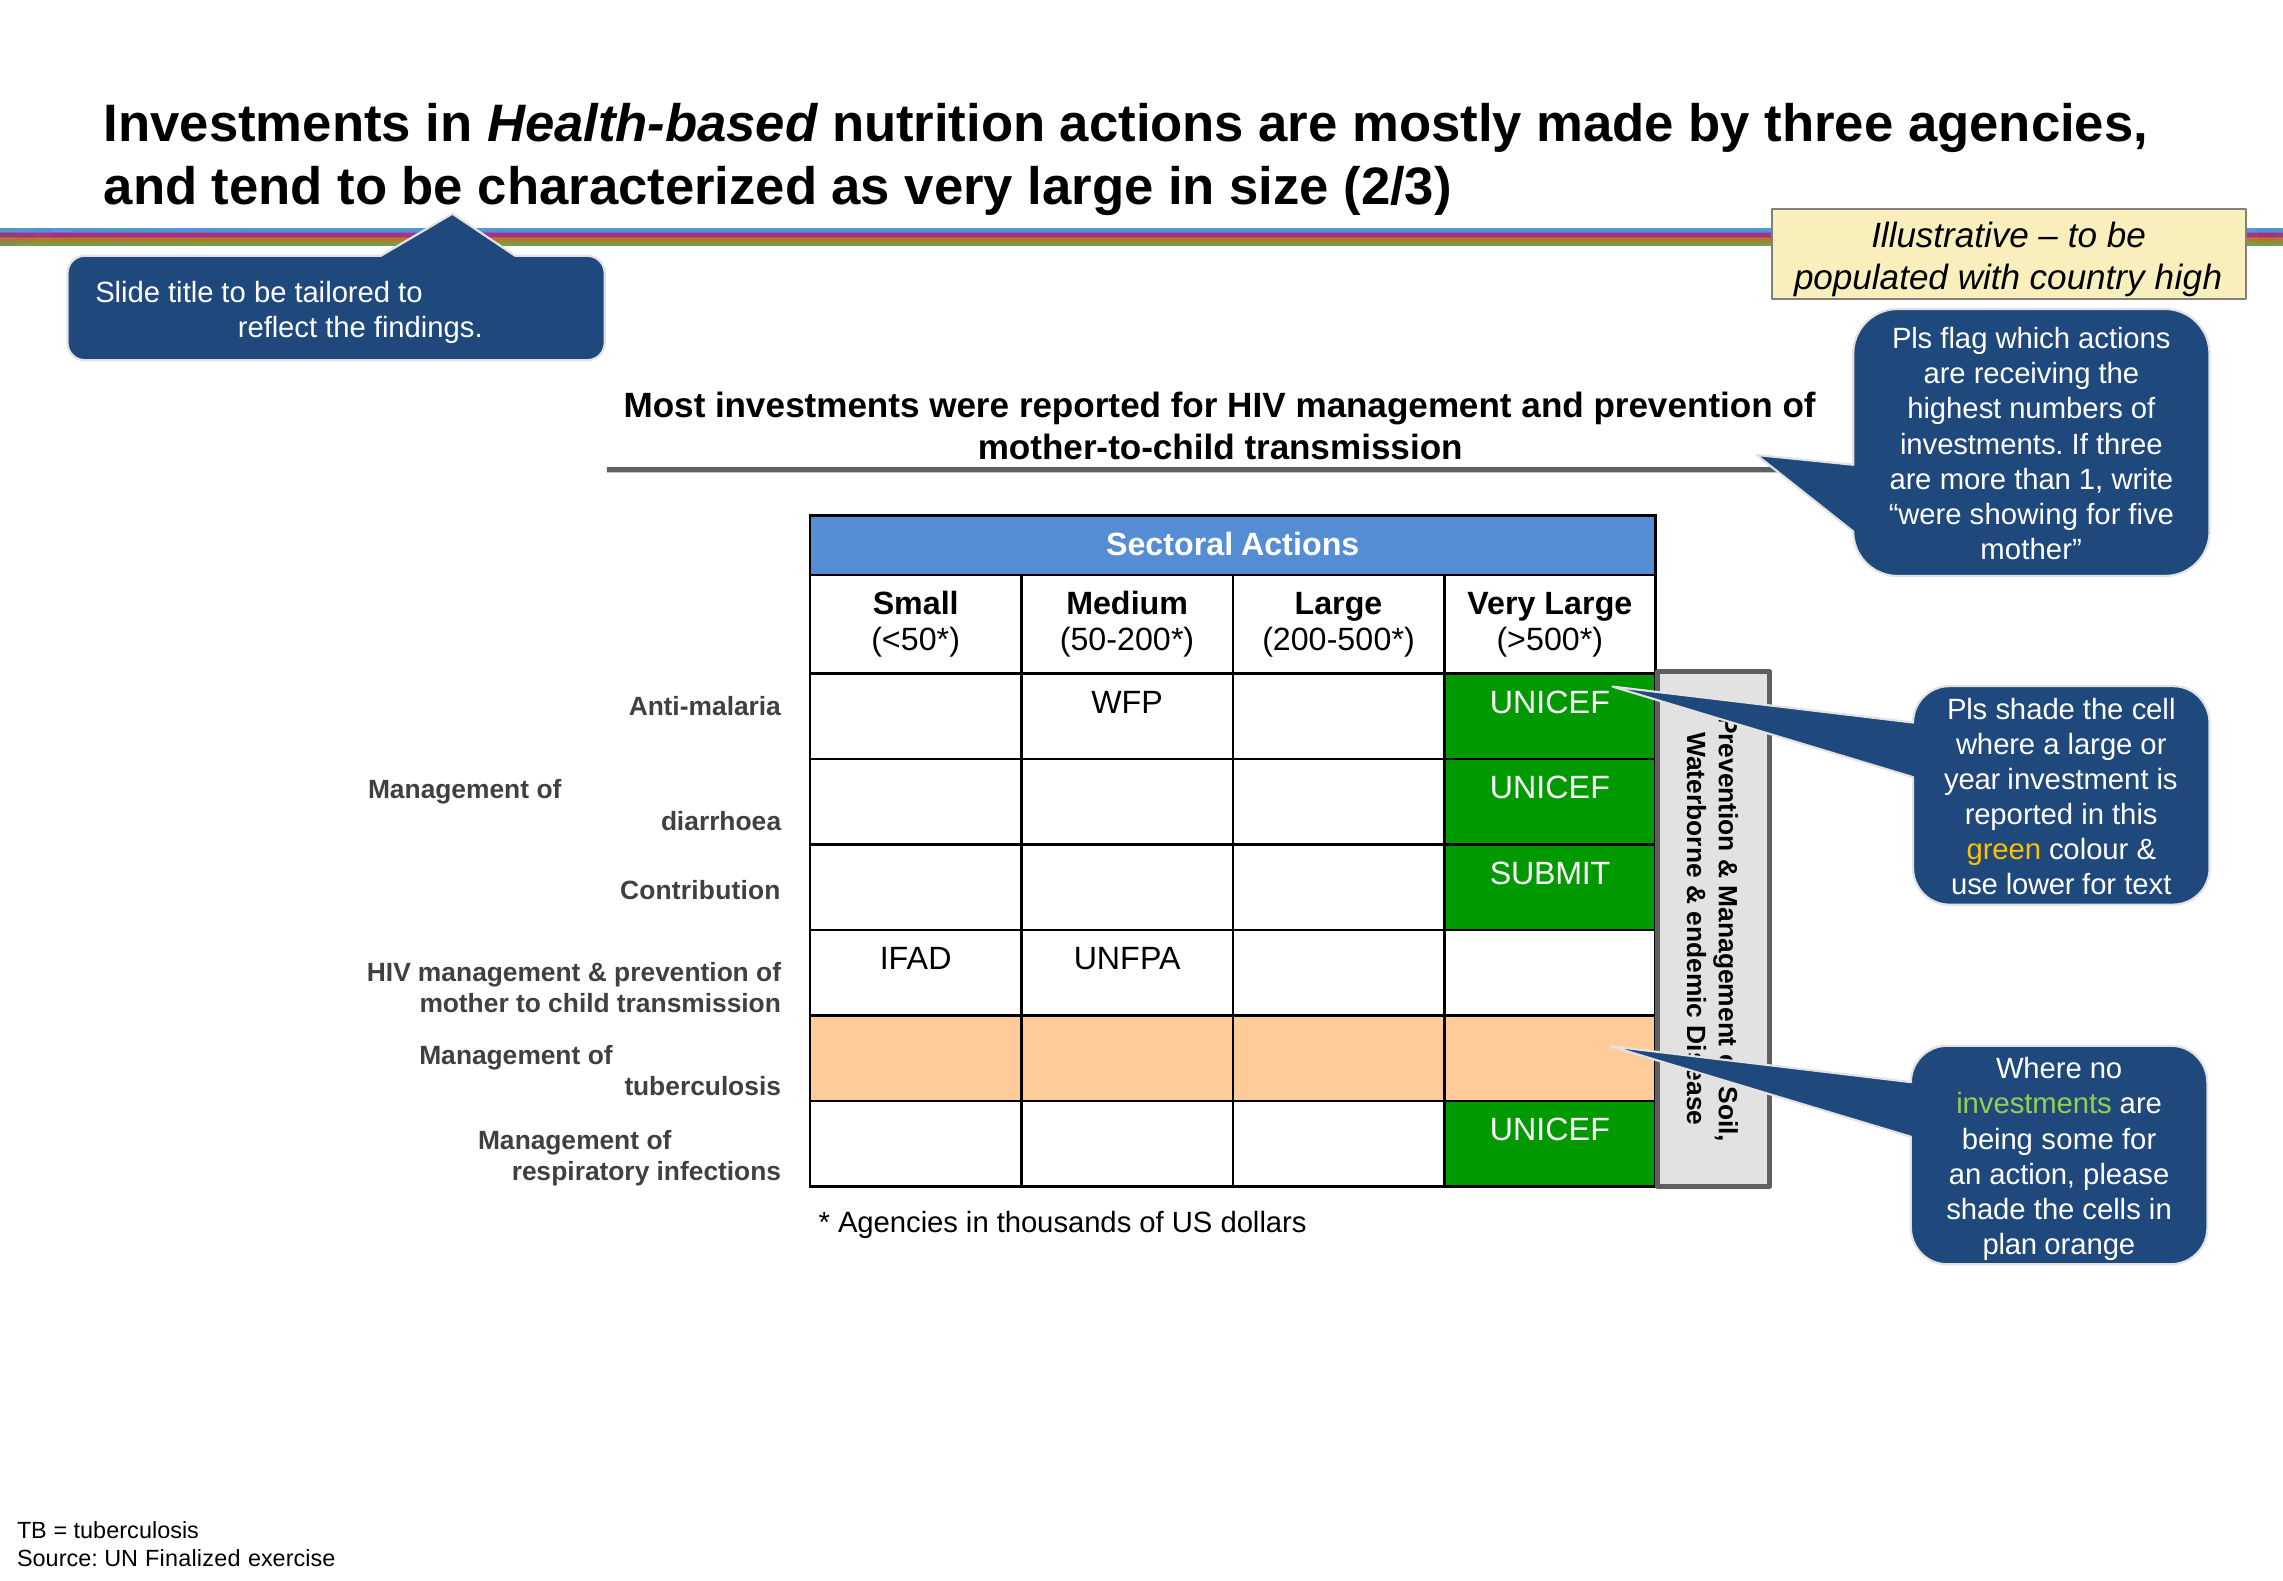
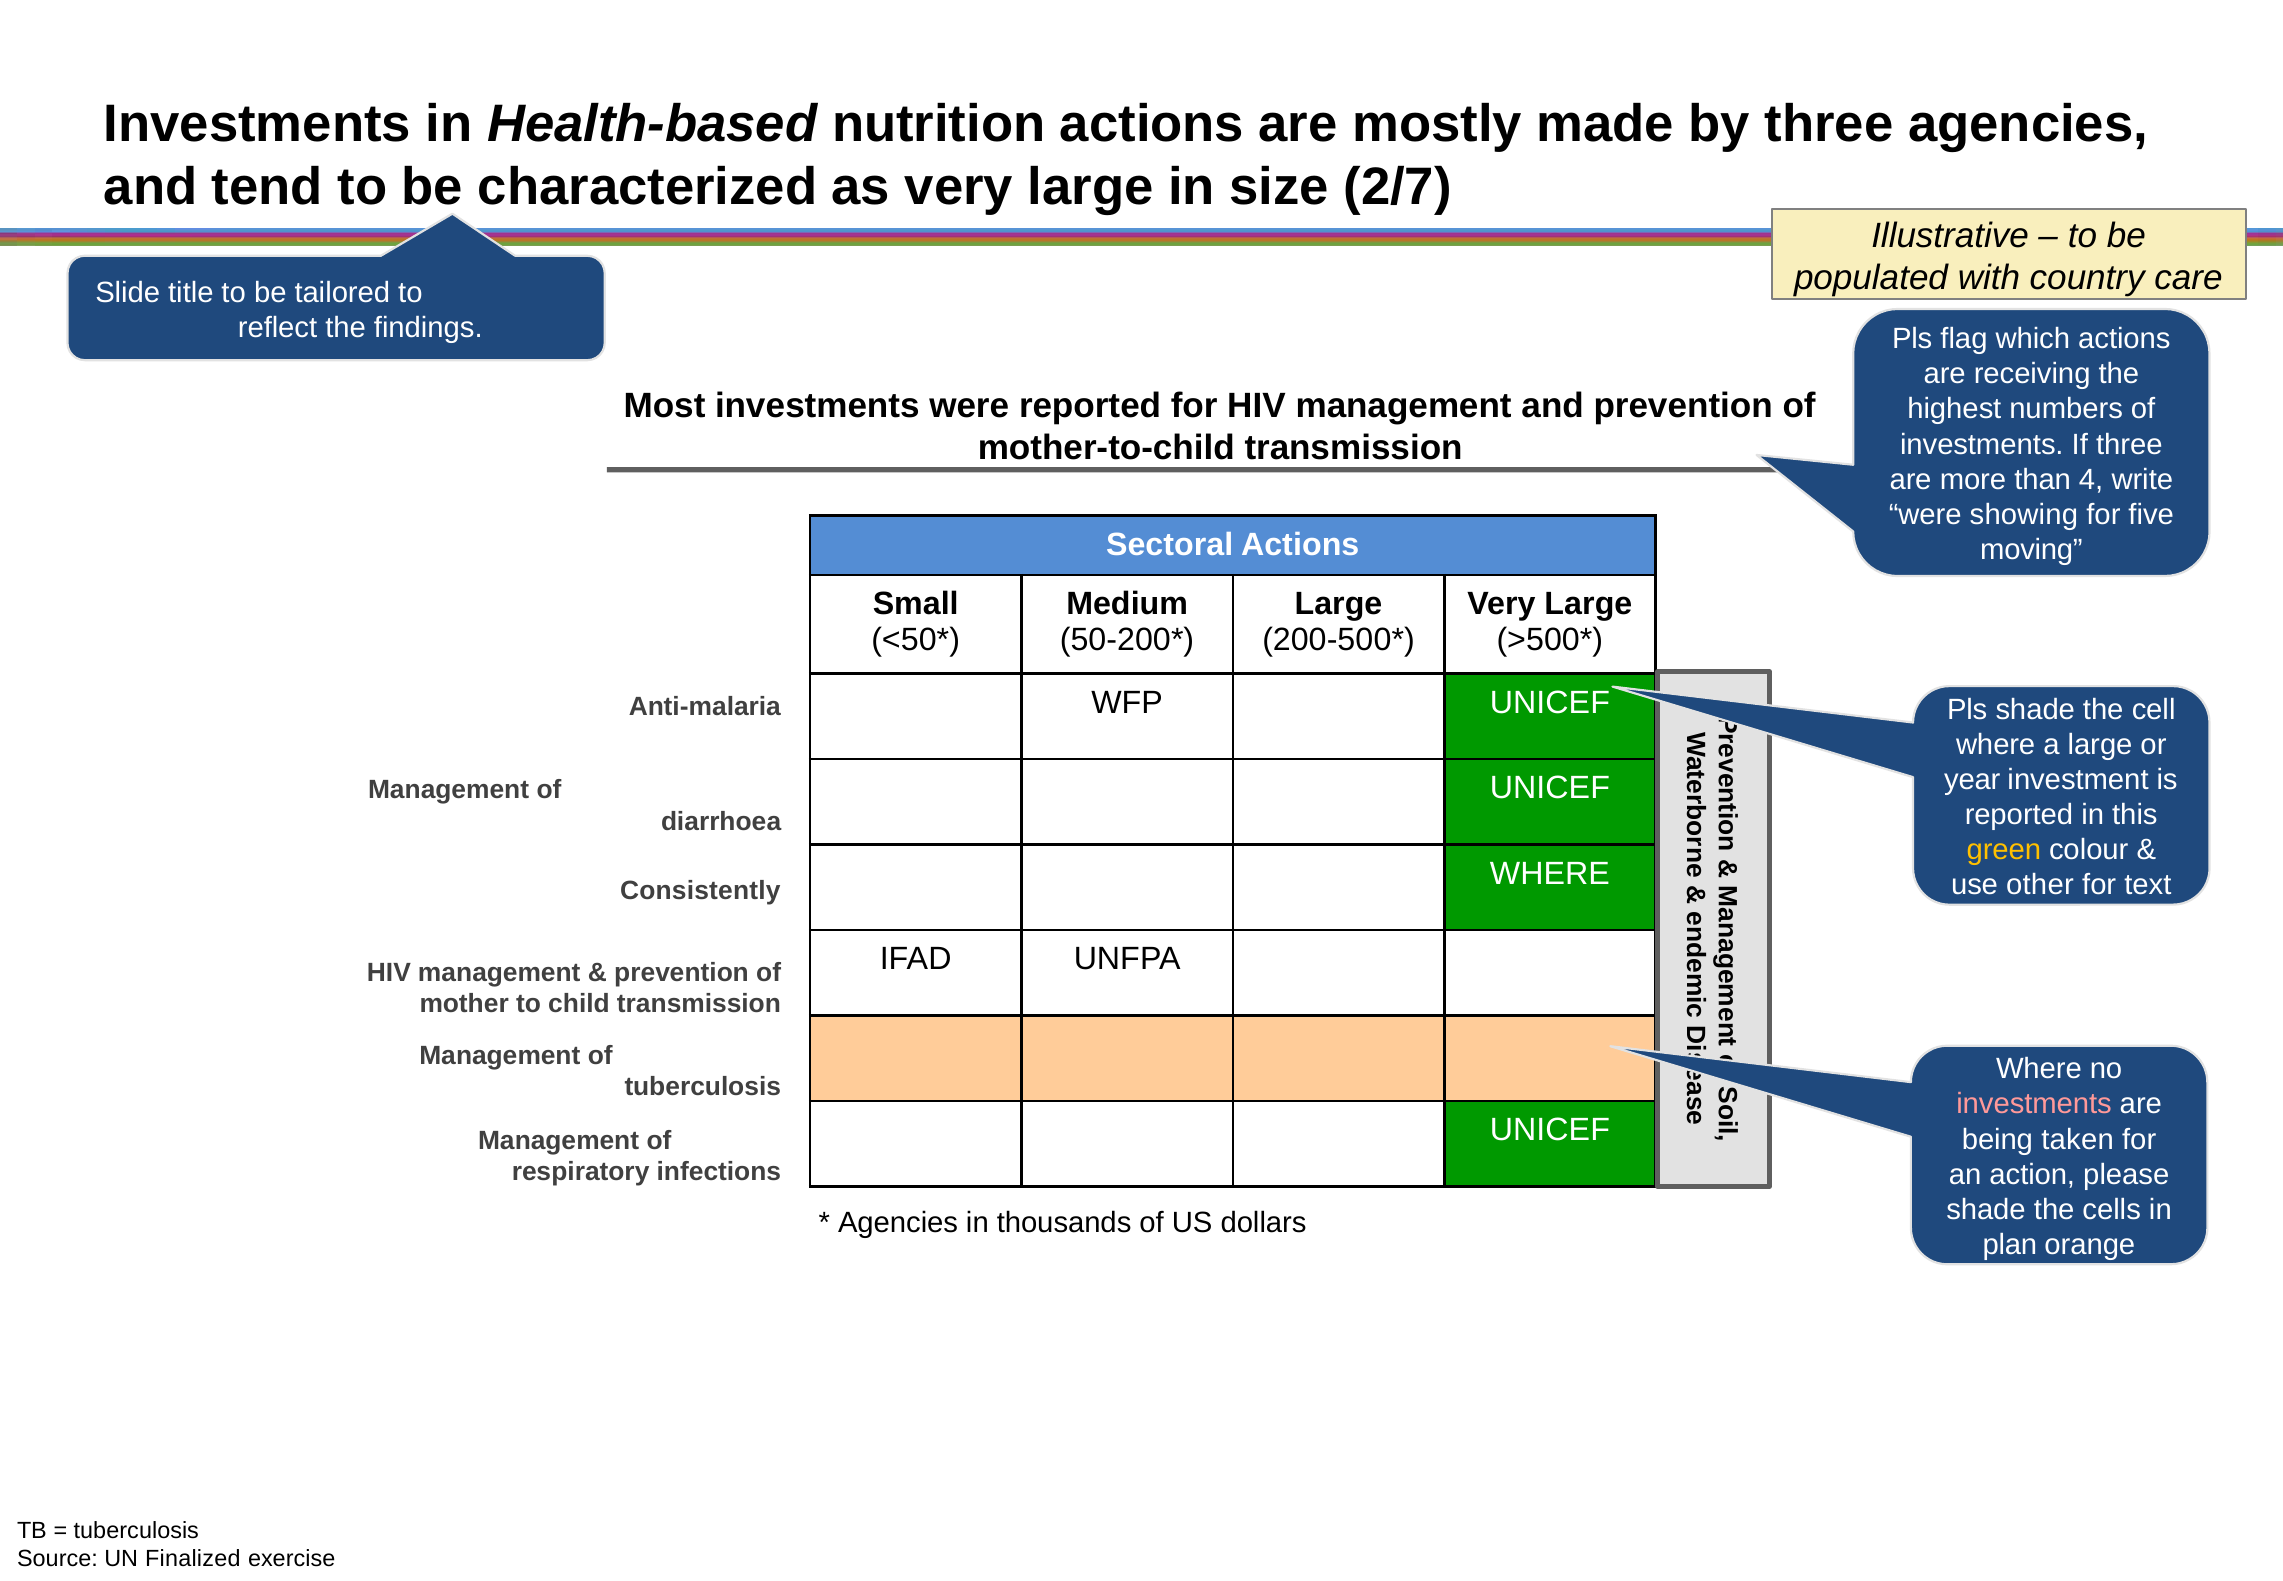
2/3: 2/3 -> 2/7 (1398, 187)
high: high -> care (2189, 278)
1: 1 -> 4 (2091, 480)
mother: mother -> moving (2031, 550)
SUBMIT: SUBMIT -> WHERE (1550, 873)
lower: lower -> other (2040, 885)
Contribution: Contribution -> Consistently (700, 890)
investments colour: light green -> pink (2034, 1104)
some: some -> taken (2078, 1139)
